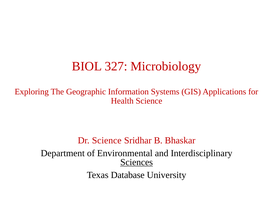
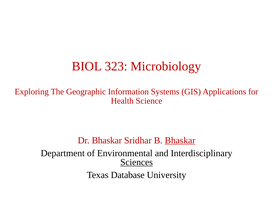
327: 327 -> 323 (116, 66)
Dr Science: Science -> Bhaskar (107, 140)
Bhaskar underline: none -> present (180, 140)
